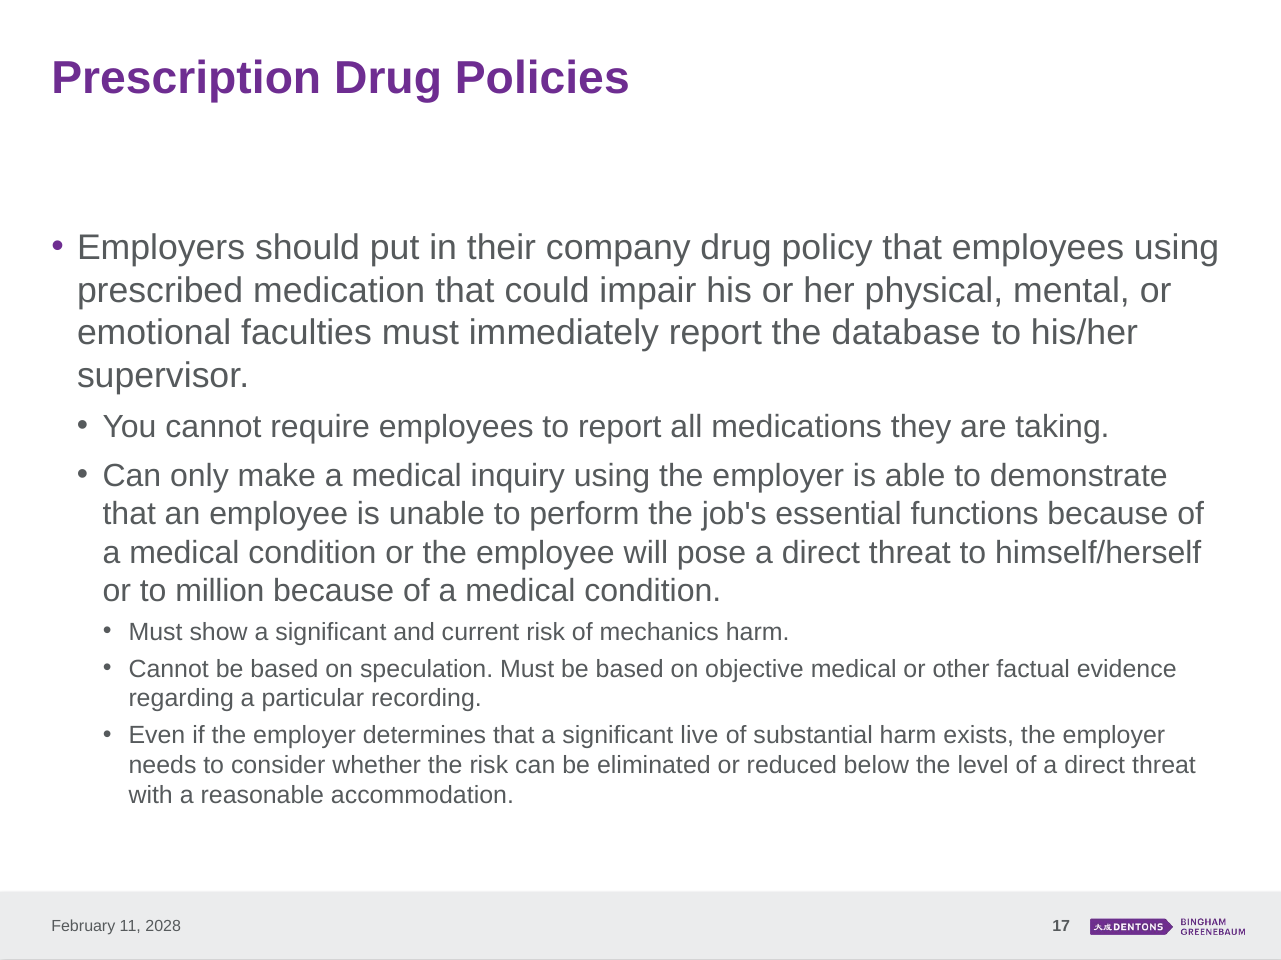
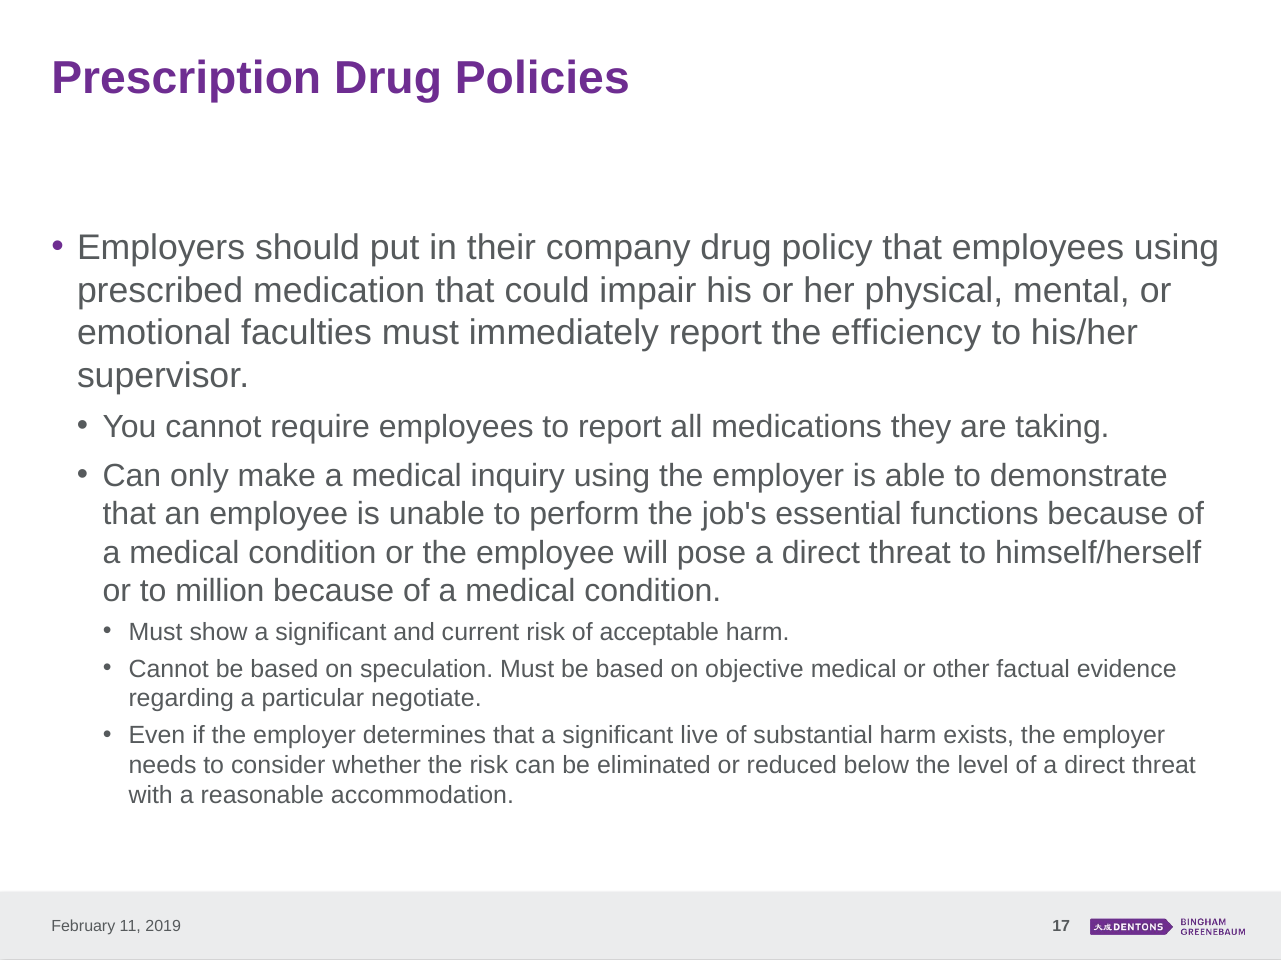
database: database -> efficiency (906, 333)
mechanics: mechanics -> acceptable (659, 632)
recording: recording -> negotiate (426, 699)
2028: 2028 -> 2019 (163, 927)
